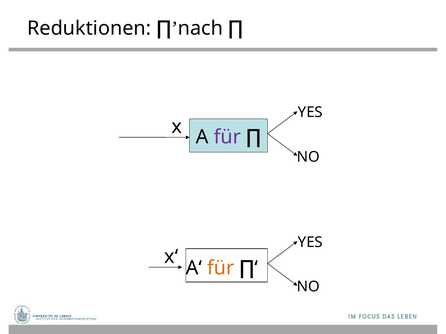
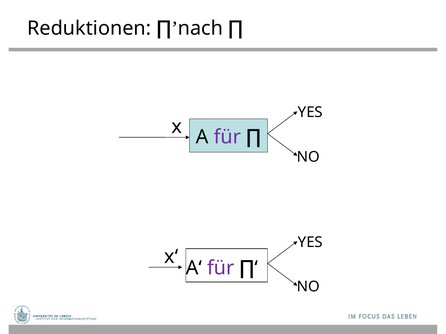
für colour: orange -> purple (221, 268)
